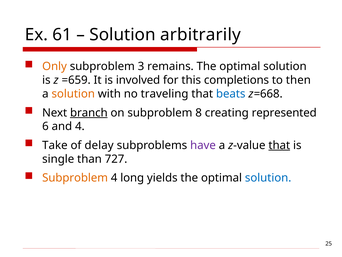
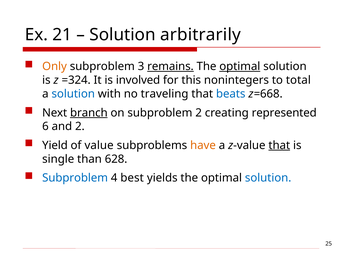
61: 61 -> 21 (62, 35)
remains underline: none -> present (170, 66)
optimal underline: none -> present (240, 66)
=659: =659 -> =324 (76, 80)
completions: completions -> nonintegers (236, 80)
then: then -> total (298, 80)
solution colour: orange -> blue (73, 94)
subproblem 8: 8 -> 2 (199, 113)
and 4: 4 -> 2 (80, 126)
Take: Take -> Yield (55, 145)
delay: delay -> value (99, 145)
have colour: purple -> orange (203, 145)
727: 727 -> 628 (116, 159)
Subproblem colour: orange -> blue (75, 177)
long: long -> best (132, 177)
